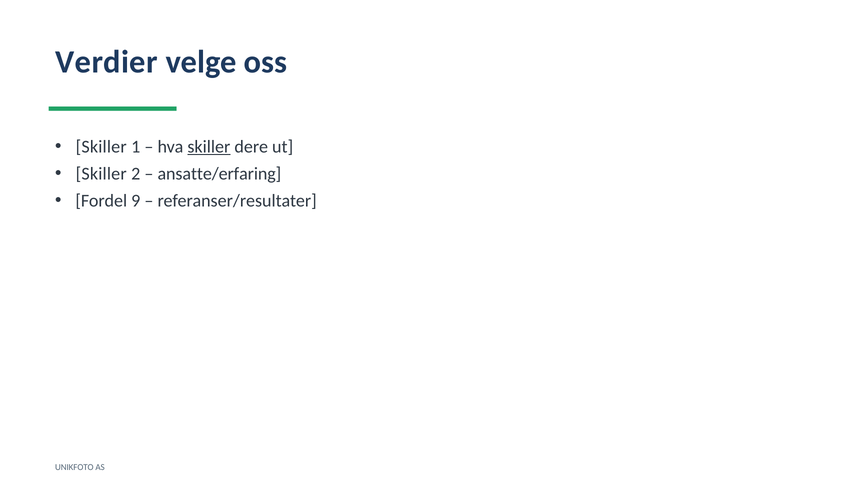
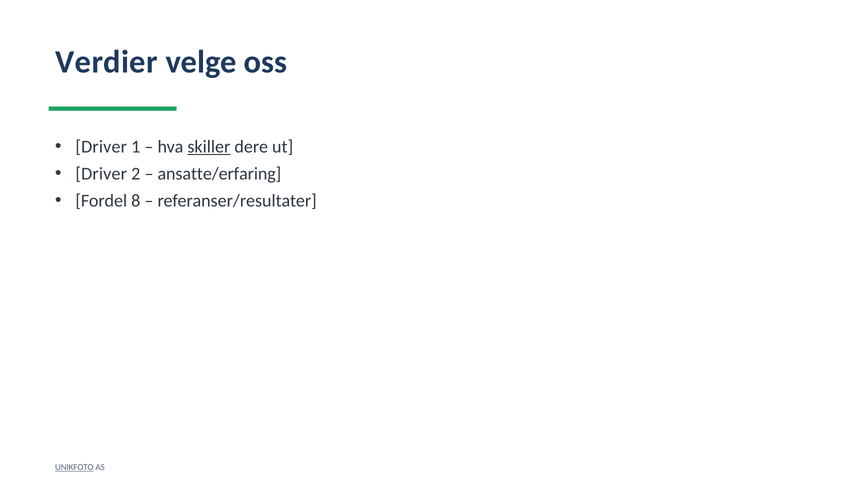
Skiller: Skiller -> Driver (101, 147)
Skiller: Skiller -> Driver (101, 174)
9: 9 -> 8 (136, 201)
UNIKFOTO underline: none -> present (74, 467)
